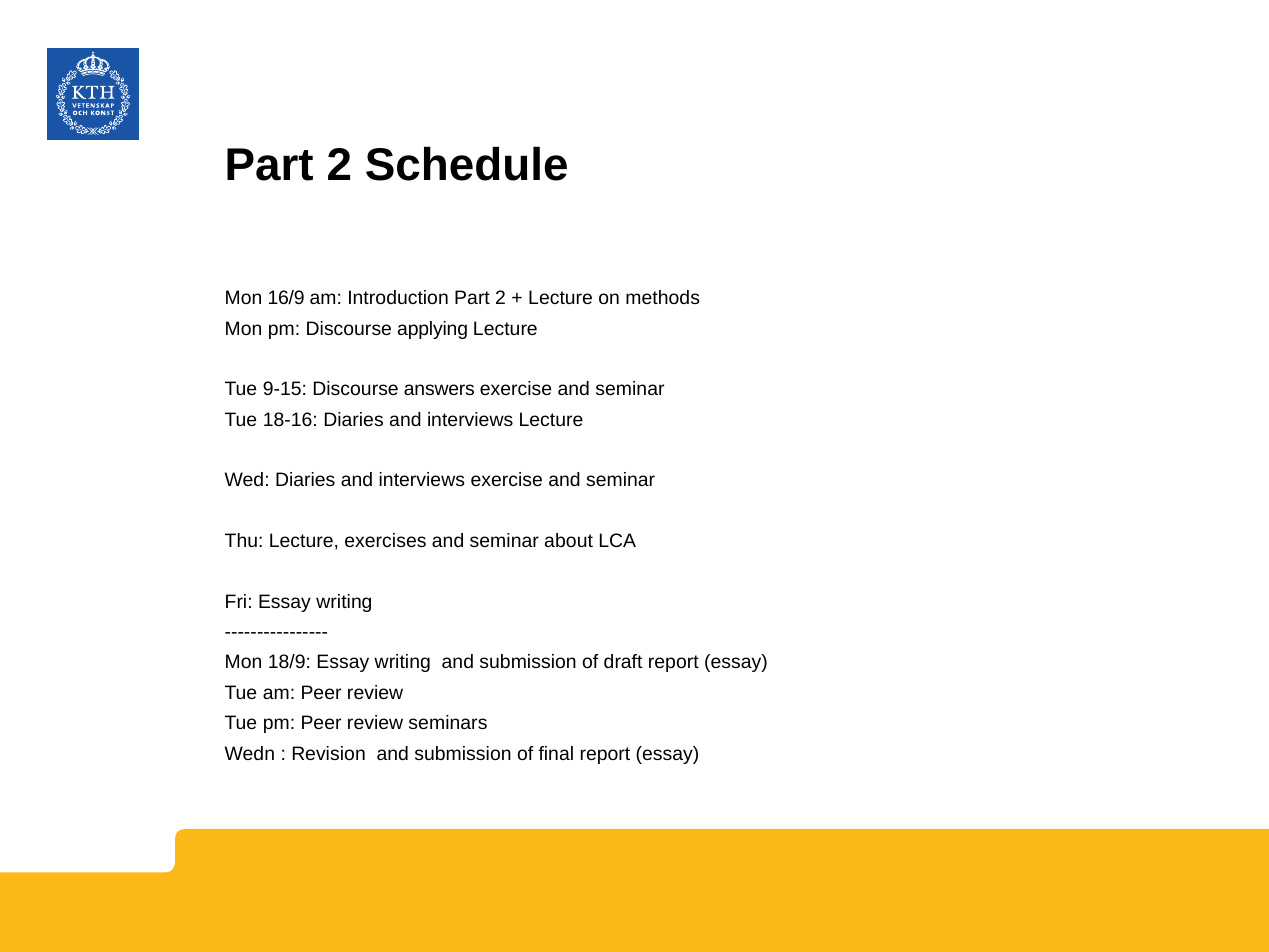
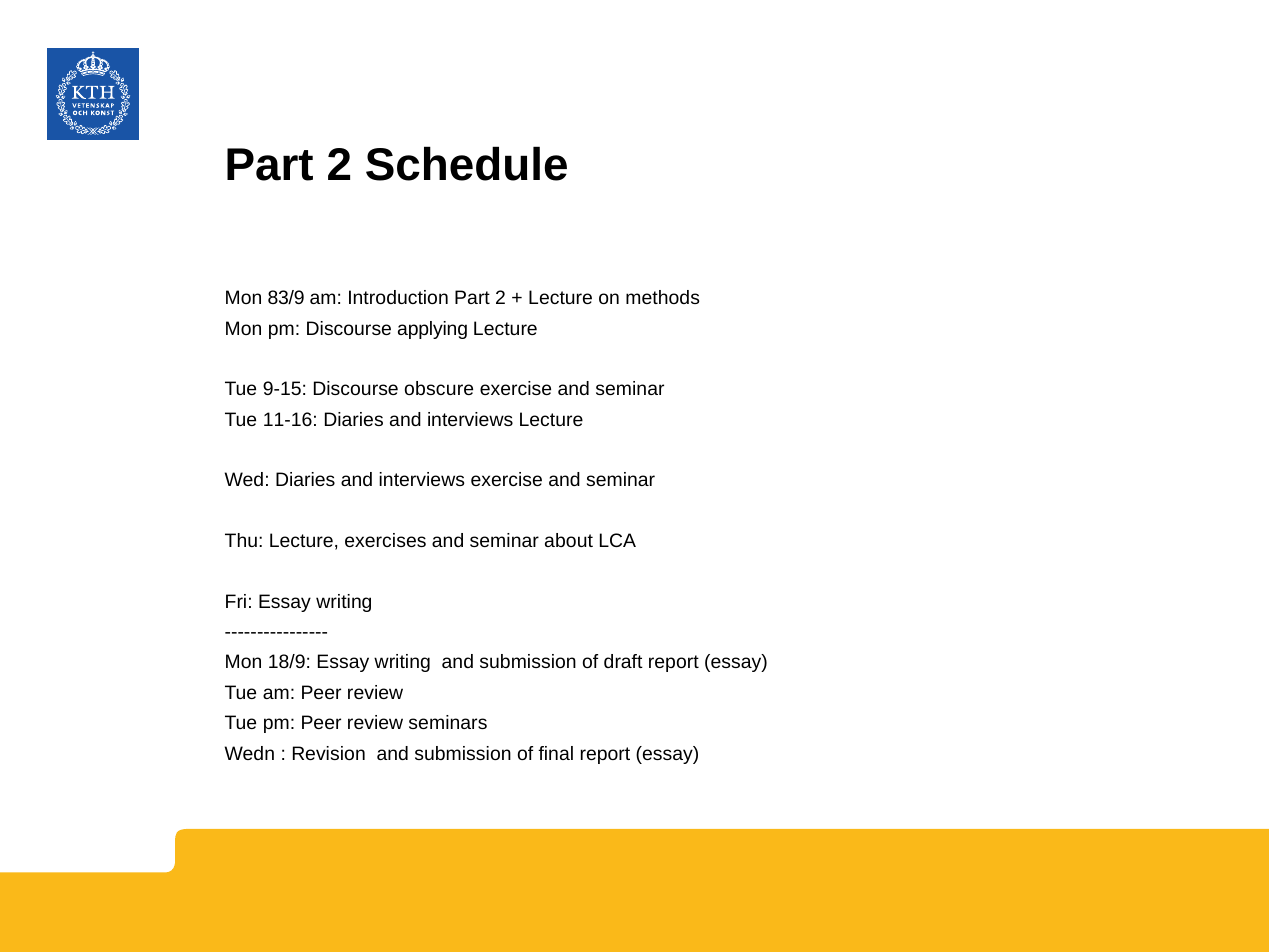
16/9: 16/9 -> 83/9 (286, 299)
answers: answers -> obscure (439, 389)
18-16: 18-16 -> 11-16 (290, 420)
